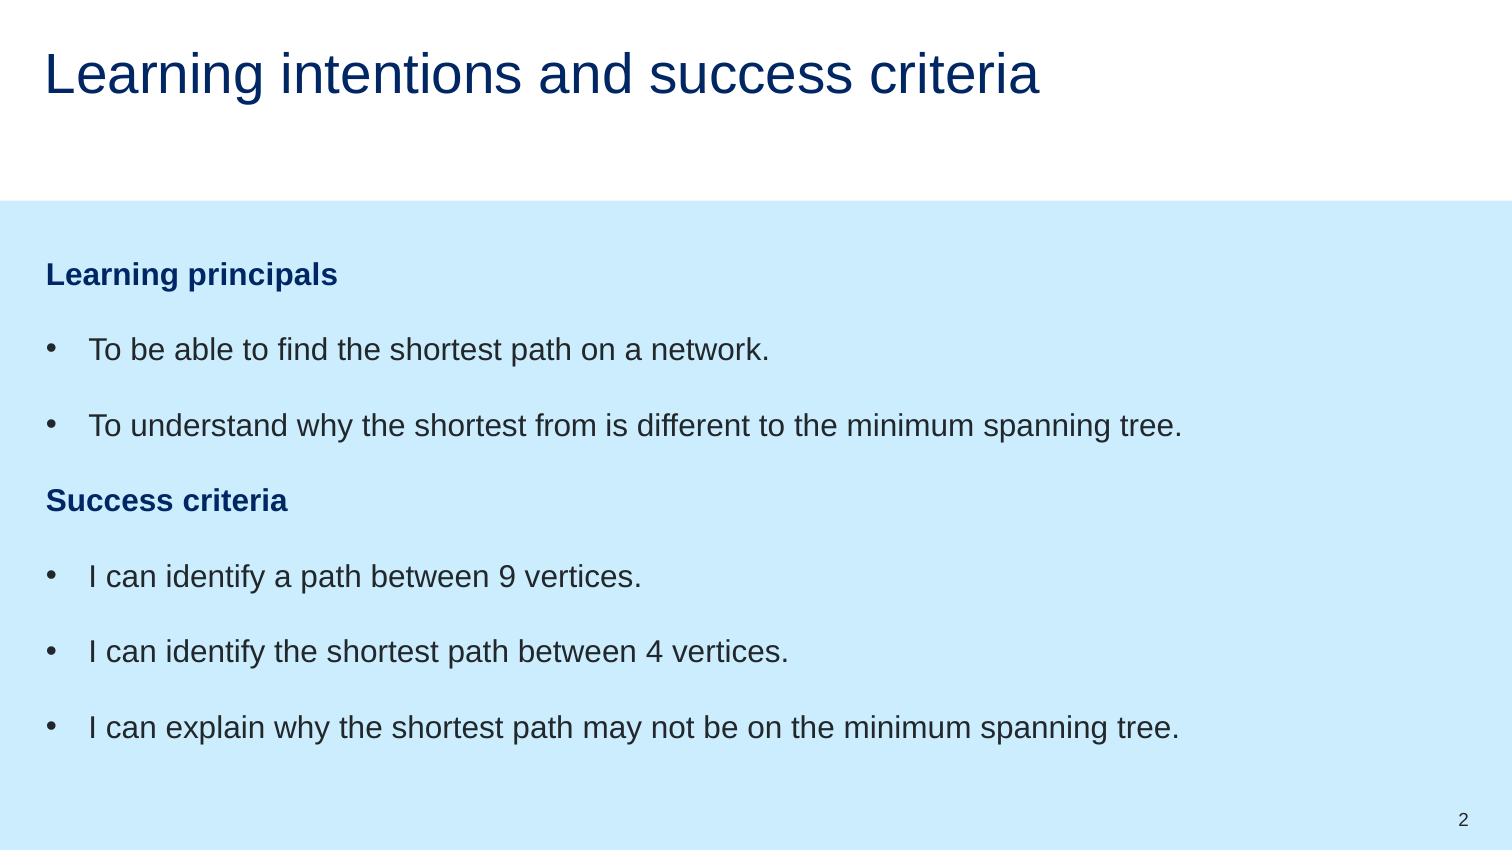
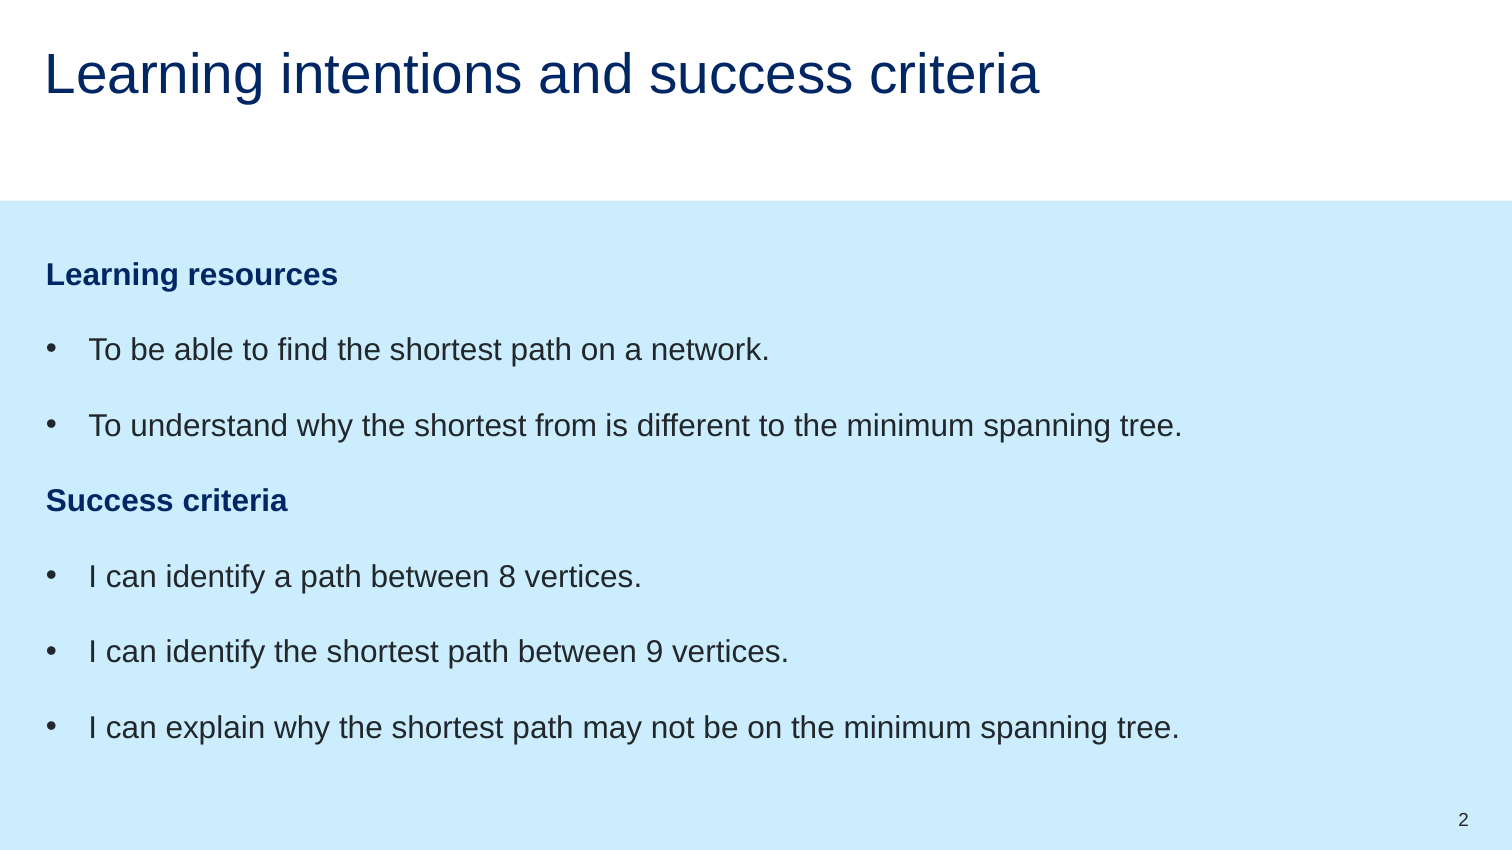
principals: principals -> resources (263, 275)
9: 9 -> 8 (507, 577)
4: 4 -> 9 (655, 653)
